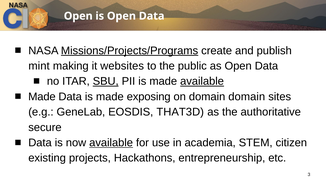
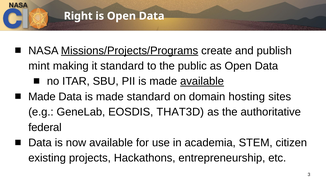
Open: Open -> Right (78, 16)
it websites: websites -> standard (122, 66)
SBU underline: present -> none (106, 81)
made exposing: exposing -> standard (149, 96)
domain domain: domain -> hosting (247, 96)
secure: secure -> federal (45, 127)
available underline: present -> none (111, 142)
